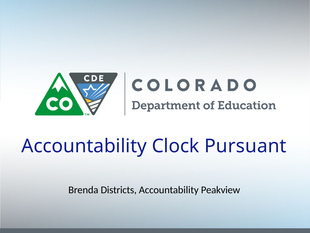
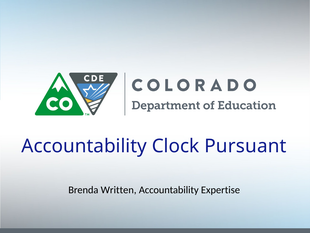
Districts: Districts -> Written (119, 189)
Peakview: Peakview -> Expertise (220, 189)
